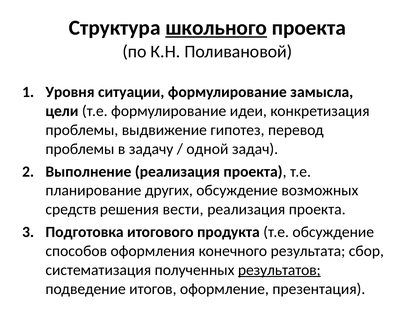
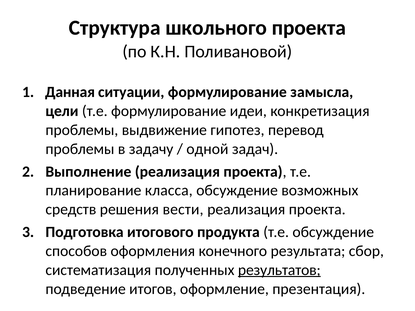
школьного underline: present -> none (216, 28)
Уровня: Уровня -> Данная (70, 92)
других: других -> класса (169, 191)
